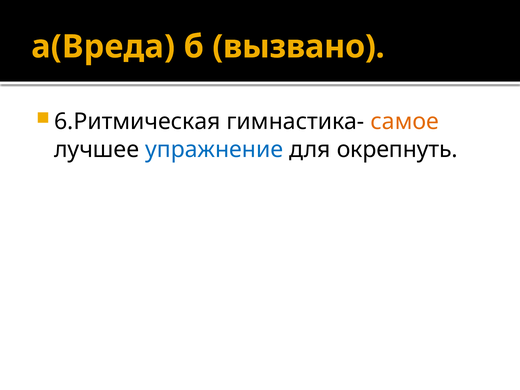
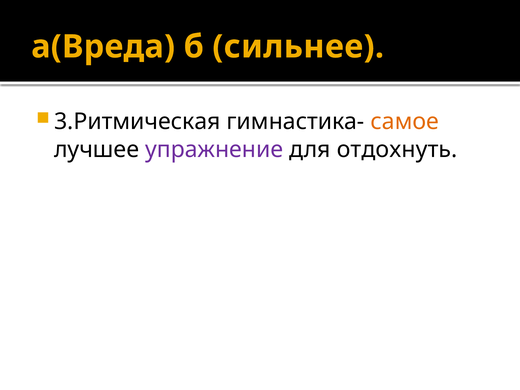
вызвано: вызвано -> сильнее (298, 47)
6.Ритмическая: 6.Ритмическая -> 3.Ритмическая (137, 122)
упражнение colour: blue -> purple (214, 149)
окрепнуть: окрепнуть -> отдохнуть (397, 149)
